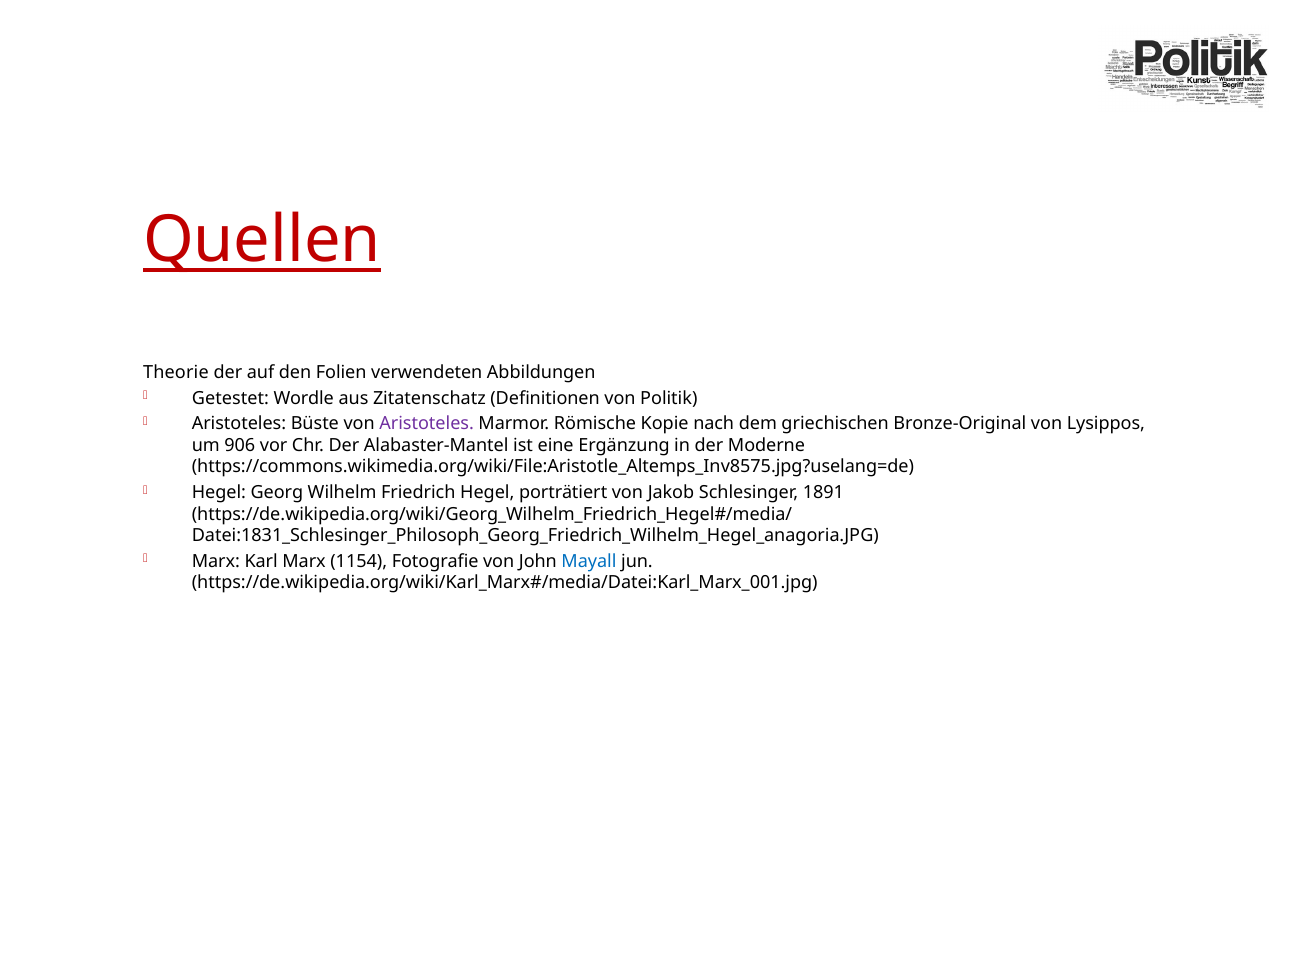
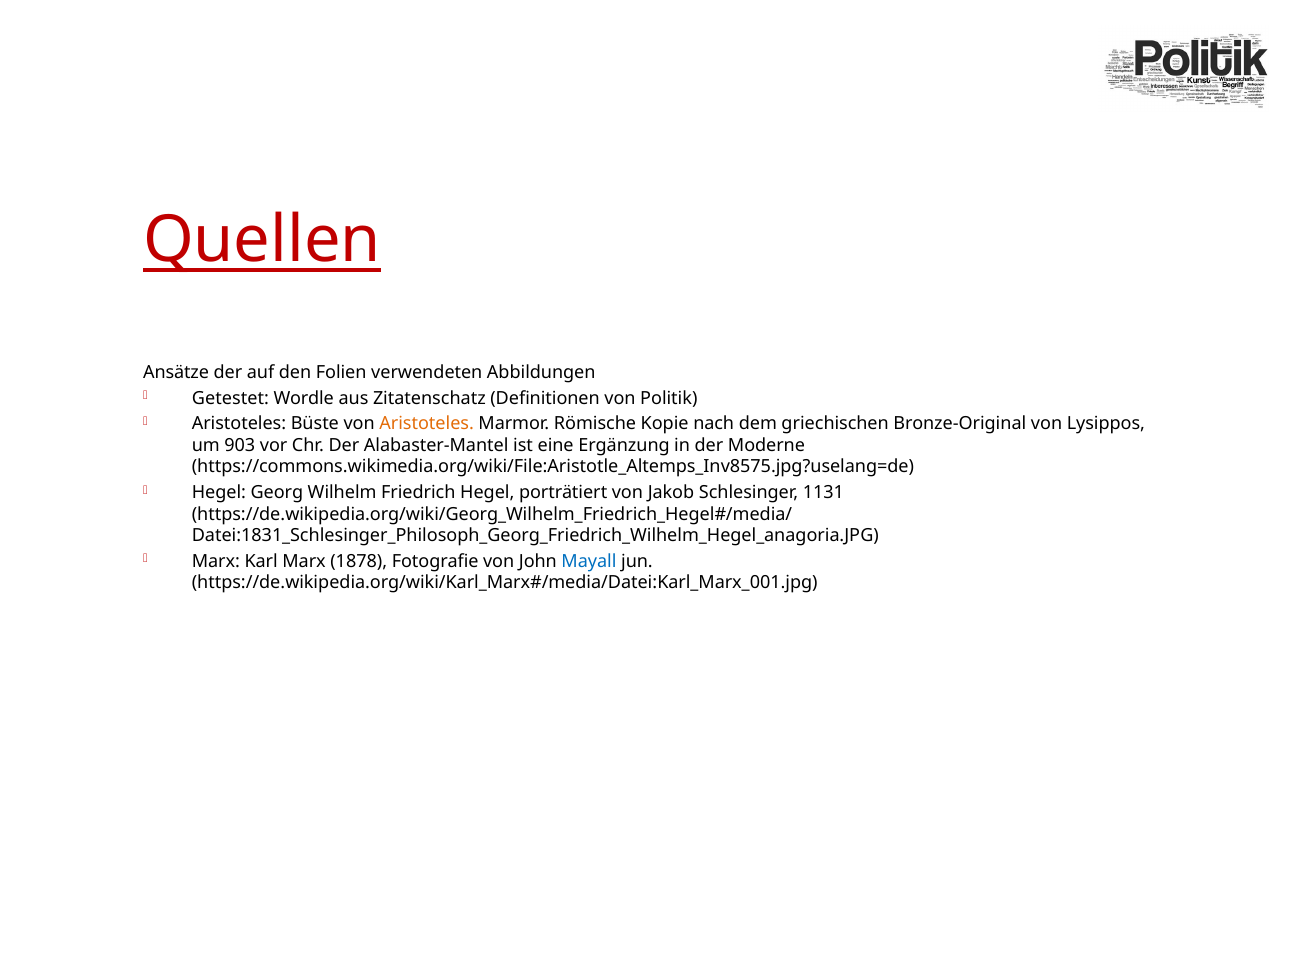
Theorie: Theorie -> Ansätze (176, 373)
Aristoteles colour: purple -> orange (427, 424)
906: 906 -> 903 (240, 445)
1891: 1891 -> 1131 (823, 492)
1154: 1154 -> 1878 (359, 561)
